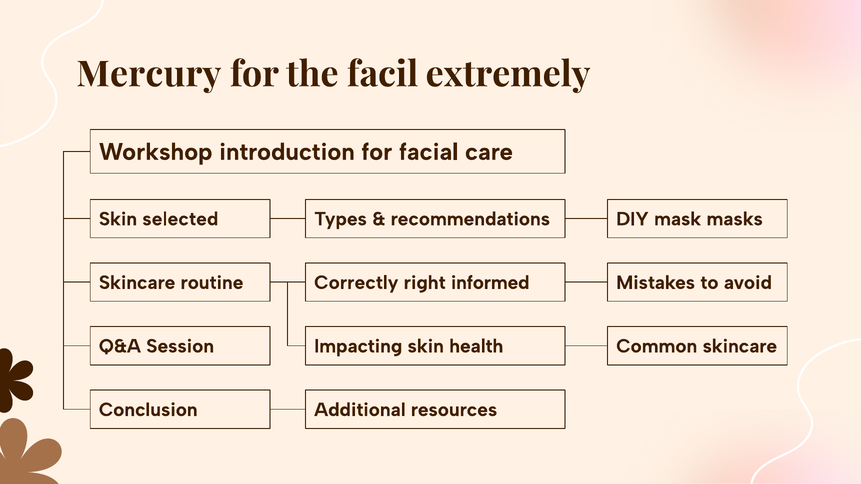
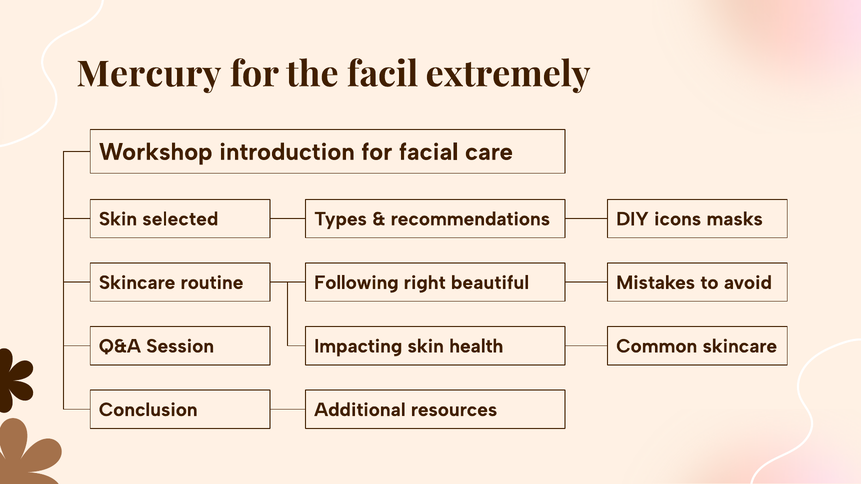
mask: mask -> icons (678, 219)
Correctly: Correctly -> Following (356, 283)
informed: informed -> beautiful (490, 283)
